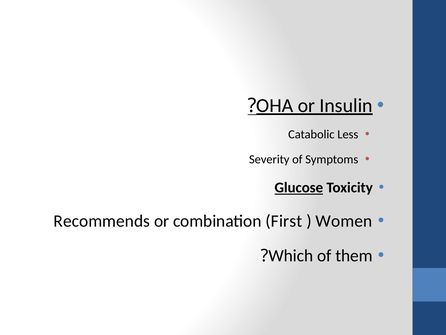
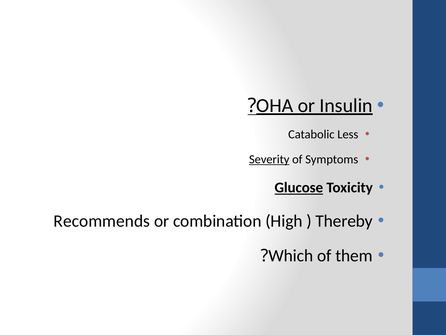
Severity underline: none -> present (269, 159)
First: First -> High (284, 221)
Women: Women -> Thereby (344, 221)
